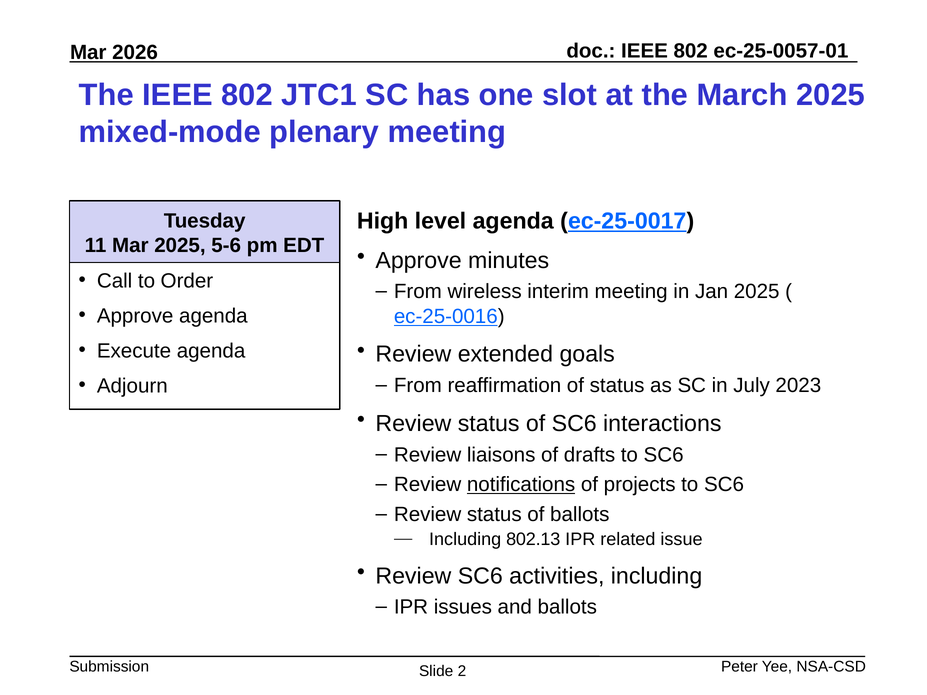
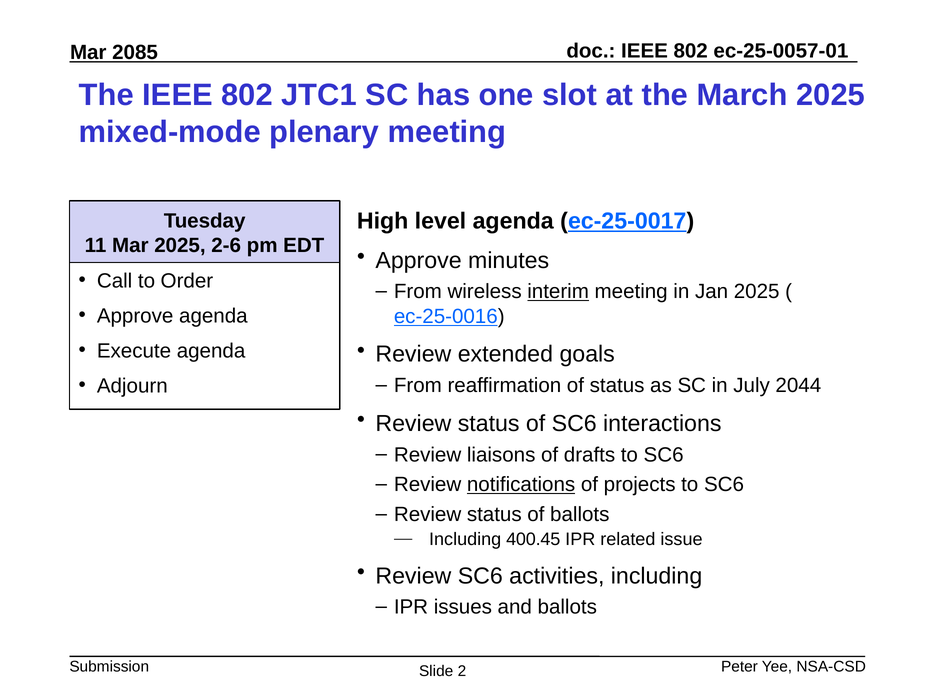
2026: 2026 -> 2085 (135, 53)
5-6: 5-6 -> 2-6 (226, 246)
interim underline: none -> present (558, 292)
2023: 2023 -> 2044 (798, 386)
802.13: 802.13 -> 400.45 (533, 539)
